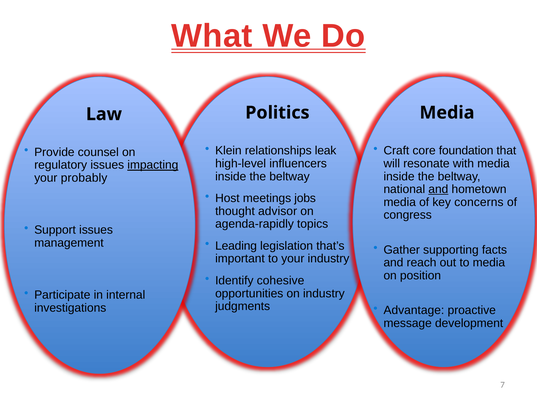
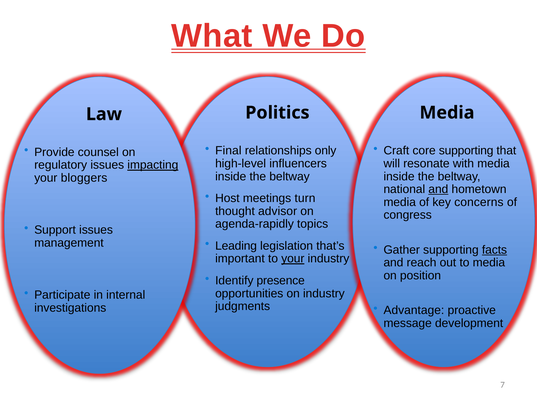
Klein: Klein -> Final (228, 151)
leak: leak -> only (326, 151)
core foundation: foundation -> supporting (466, 151)
probably: probably -> bloggers (84, 178)
jobs: jobs -> turn (305, 198)
facts underline: none -> present (494, 250)
your underline: none -> present (293, 259)
cohesive: cohesive -> presence (281, 280)
